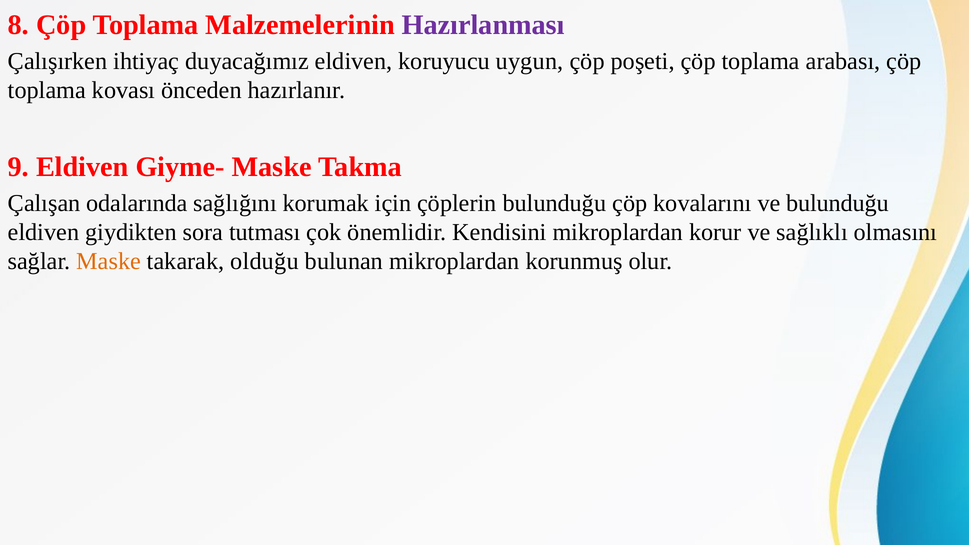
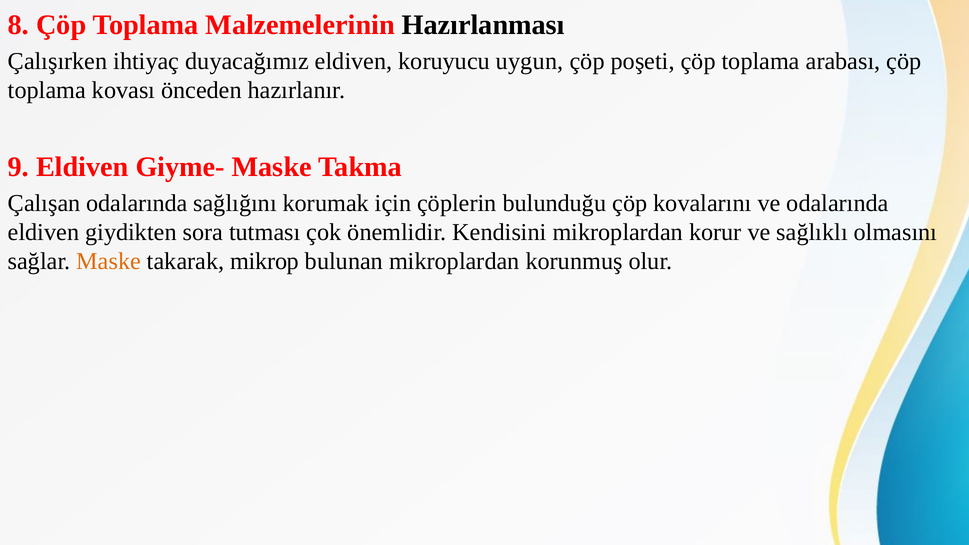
Hazırlanması colour: purple -> black (483, 25)
ve bulunduğu: bulunduğu -> odalarında (837, 203)
olduğu: olduğu -> mikrop (265, 261)
